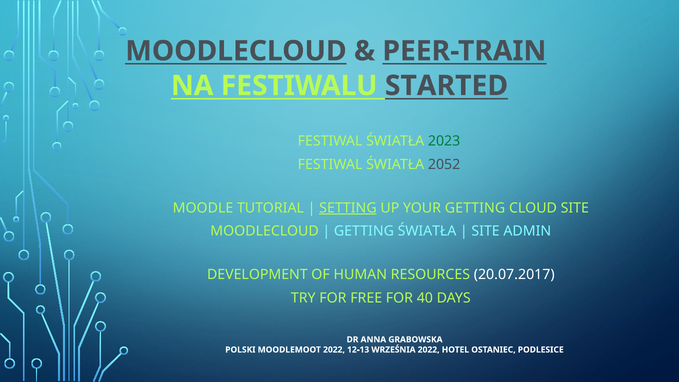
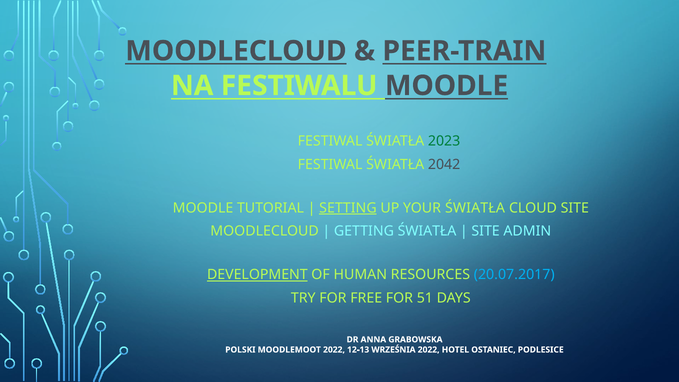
FESTIWALU STARTED: STARTED -> MOODLE (447, 86)
2052: 2052 -> 2042 (444, 164)
YOUR GETTING: GETTING -> ŚWIATŁA (475, 208)
DEVELOPMENT underline: none -> present (257, 275)
20.07.2017 colour: white -> light blue (514, 275)
40: 40 -> 51 (425, 298)
